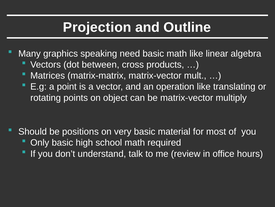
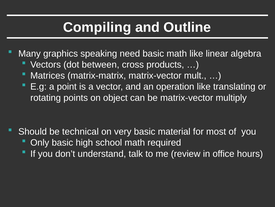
Projection: Projection -> Compiling (97, 27)
positions: positions -> technical (80, 131)
